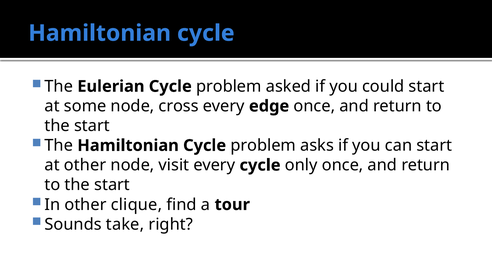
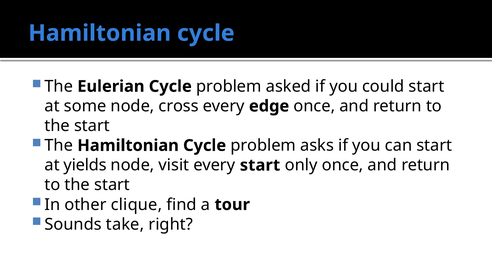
at other: other -> yields (85, 165)
every cycle: cycle -> start (260, 165)
